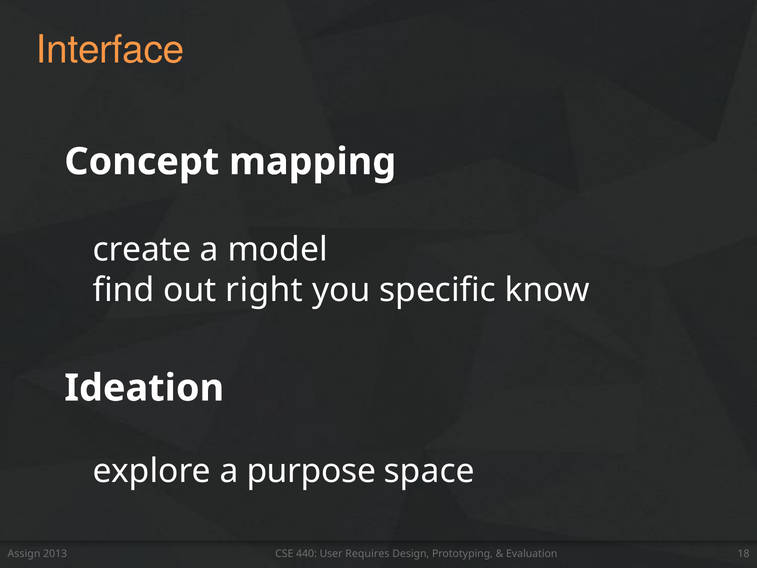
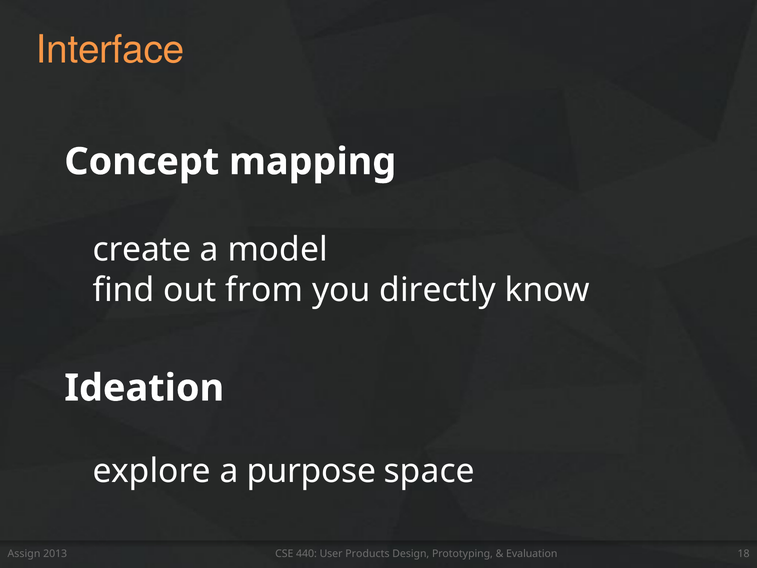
right: right -> from (264, 290)
specific: specific -> directly (438, 290)
Requires: Requires -> Products (367, 553)
